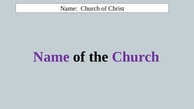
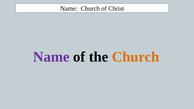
Church colour: purple -> orange (136, 57)
